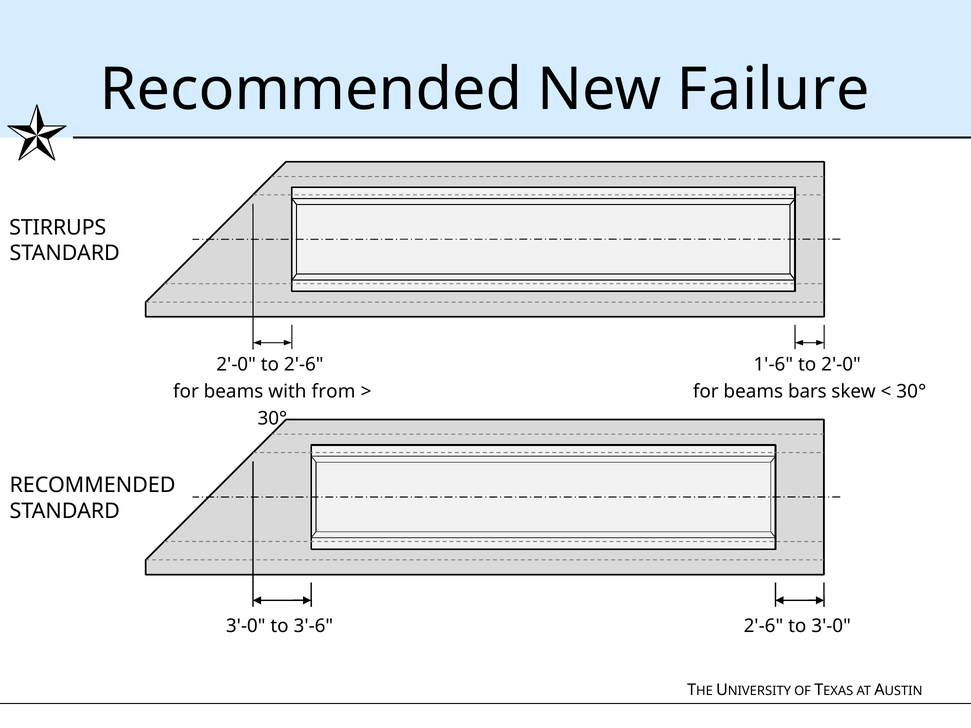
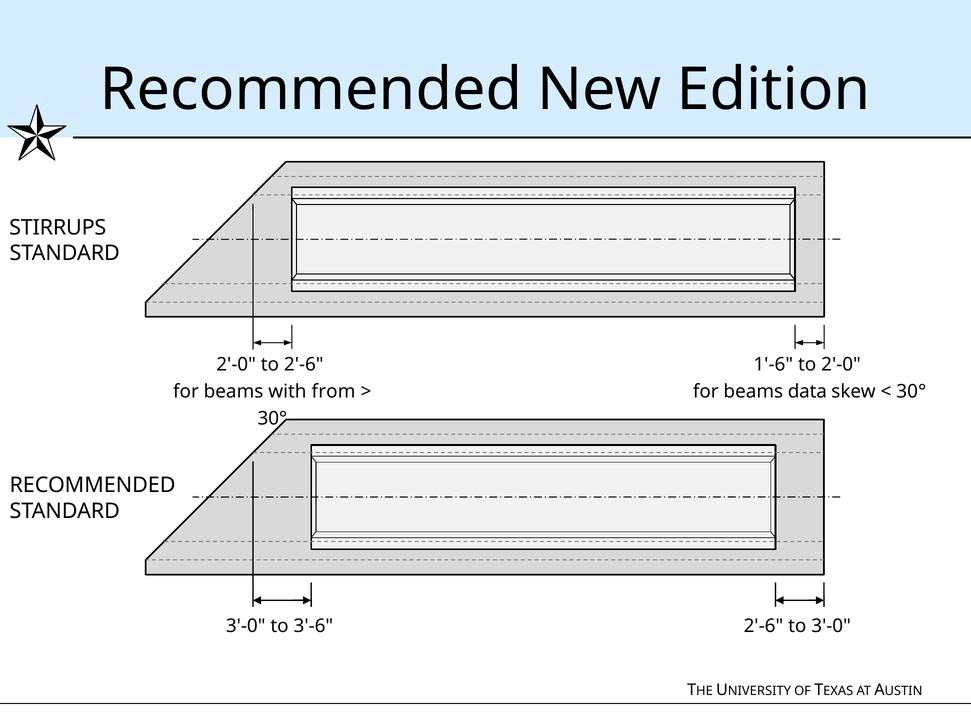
Failure: Failure -> Edition (774, 90)
bars: bars -> data (807, 392)
